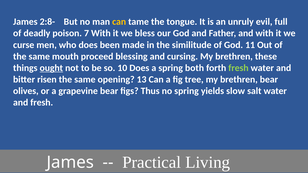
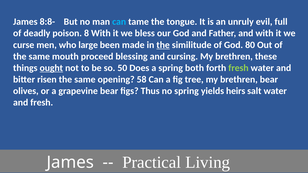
2:8-: 2:8- -> 8:8- (47, 22)
can colour: yellow -> light blue (119, 22)
7: 7 -> 8 (87, 33)
who does: does -> large (88, 45)
the underline: none -> present (163, 45)
11: 11 -> 80 (250, 45)
10: 10 -> 50 (122, 68)
13: 13 -> 58 (142, 80)
slow: slow -> heirs (236, 91)
